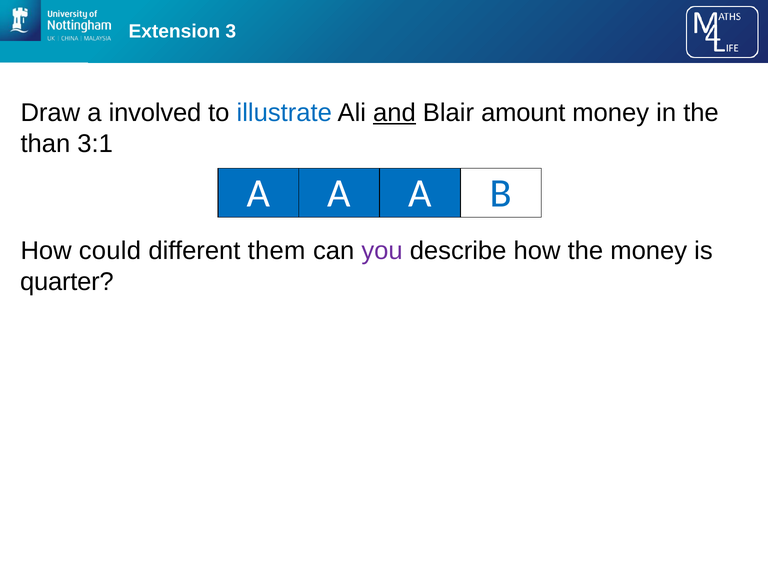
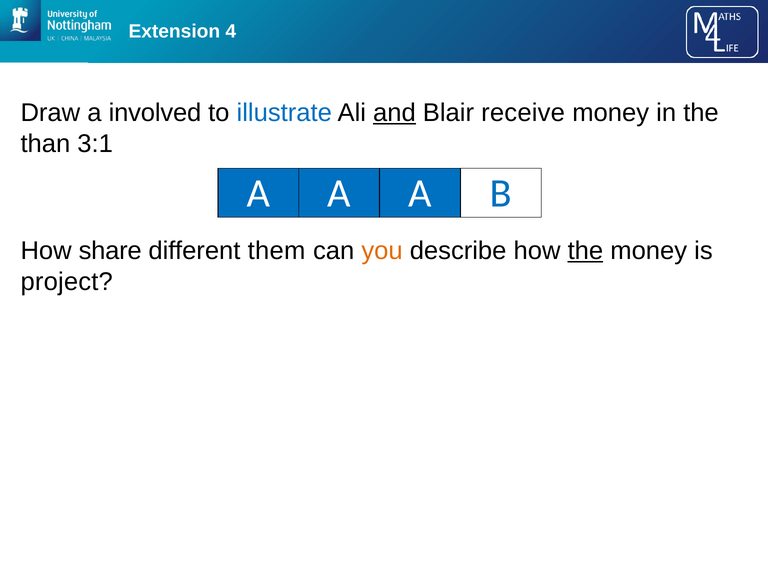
3: 3 -> 4 (231, 31)
amount: amount -> receive (523, 113)
could: could -> share (110, 251)
you colour: purple -> orange (382, 251)
the underline: none -> present (585, 251)
quarter: quarter -> project (67, 282)
